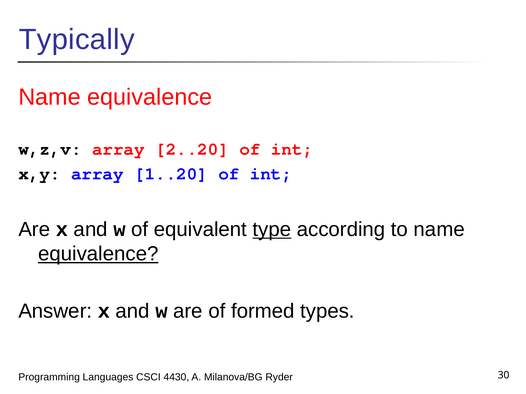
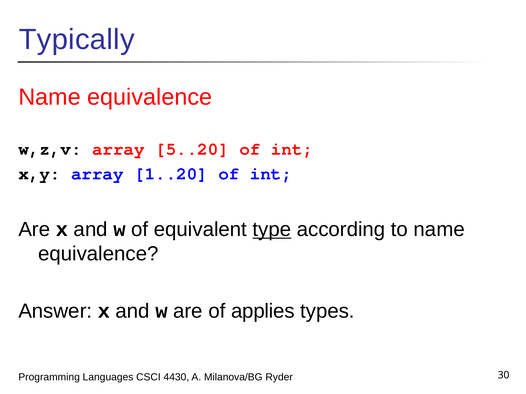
2..20: 2..20 -> 5..20 (192, 149)
equivalence underline: present -> none (98, 254)
formed: formed -> applies (263, 312)
